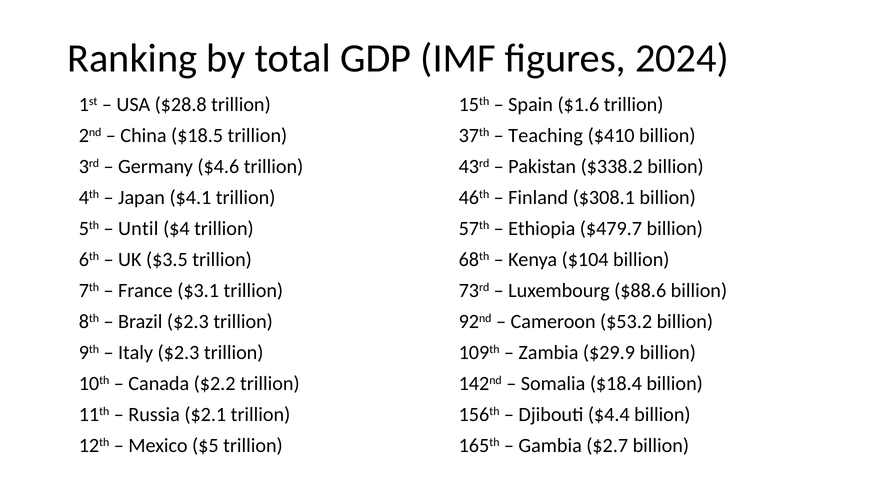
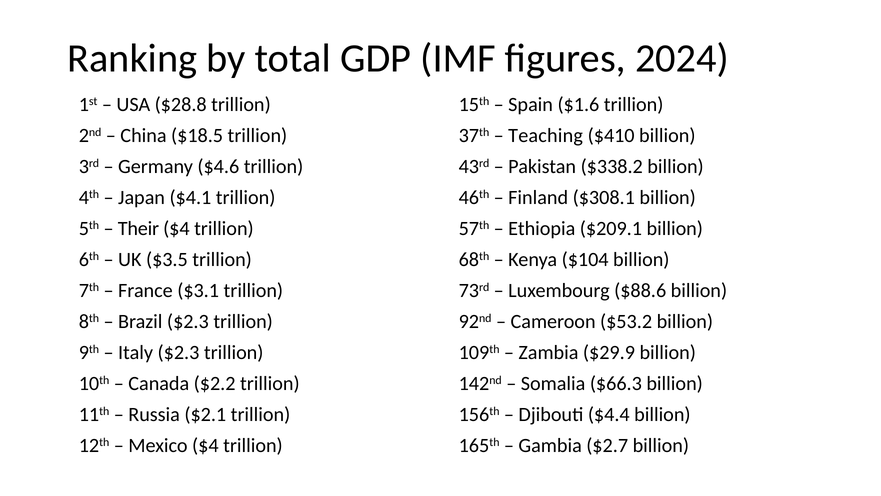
Until: Until -> Their (138, 228)
$479.7: $479.7 -> $209.1 (611, 228)
$18.4: $18.4 -> $66.3 (616, 383)
Mexico $5: $5 -> $4 (205, 445)
